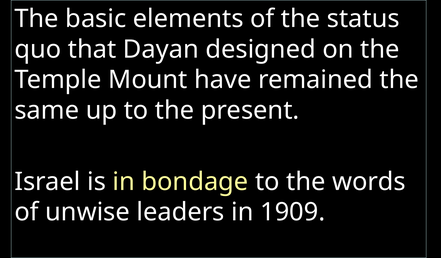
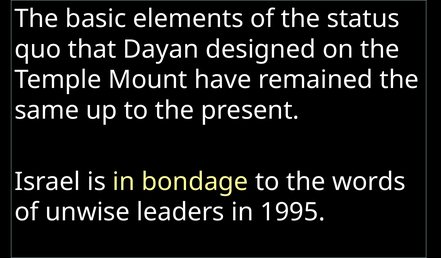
1909: 1909 -> 1995 (293, 213)
